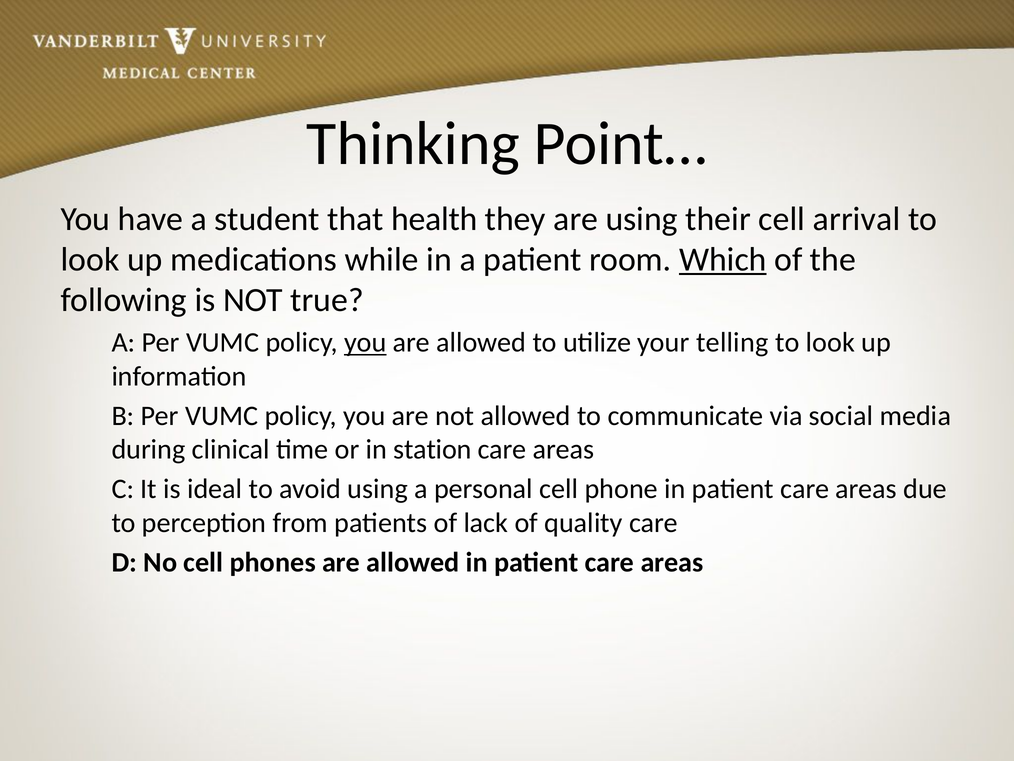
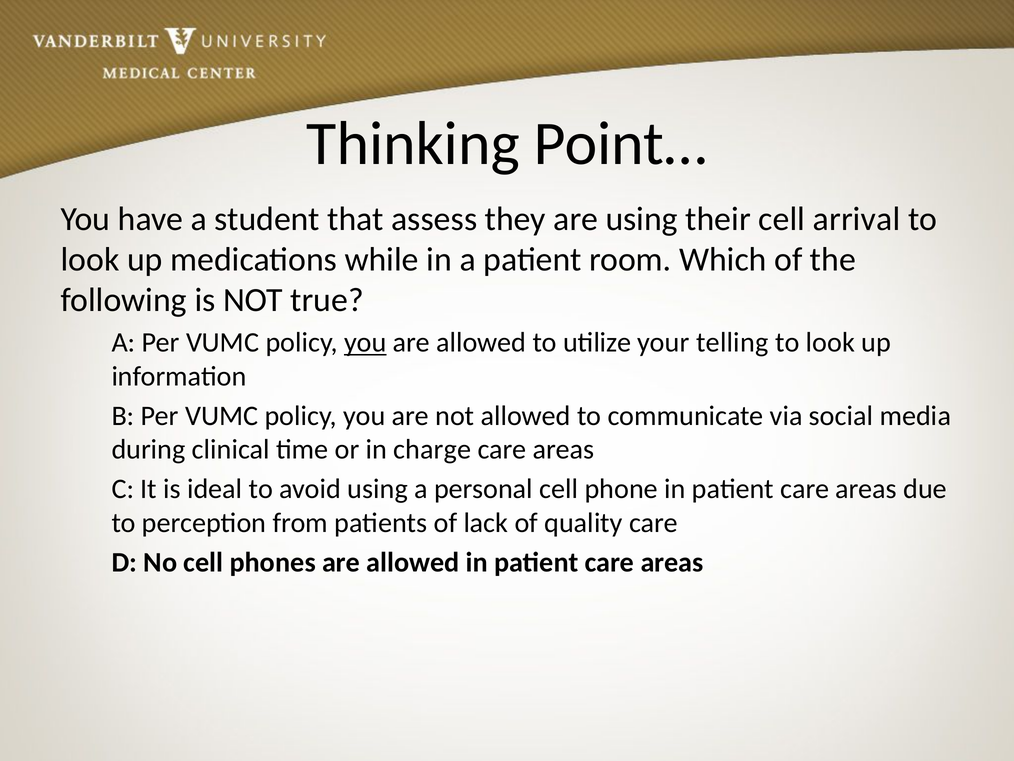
health: health -> assess (434, 219)
Which underline: present -> none (723, 259)
station: station -> charge (432, 449)
